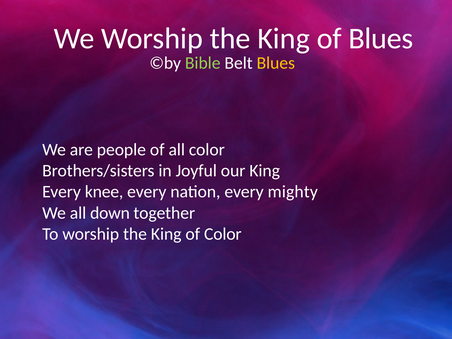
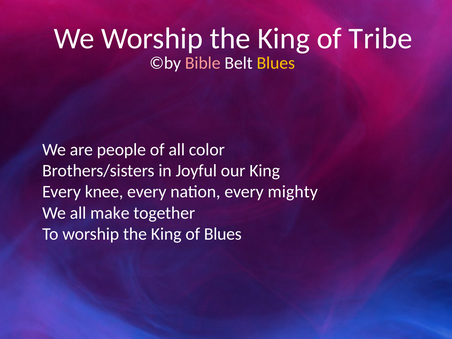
of Blues: Blues -> Tribe (381, 38)
Bible colour: light green -> pink (203, 63)
down: down -> make (110, 213)
of Color: Color -> Blues (223, 234)
